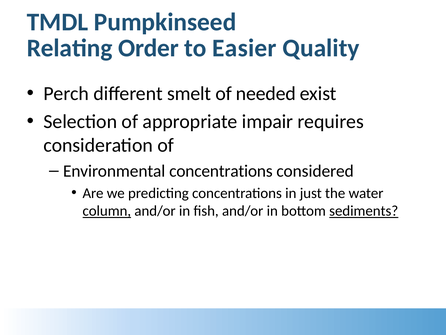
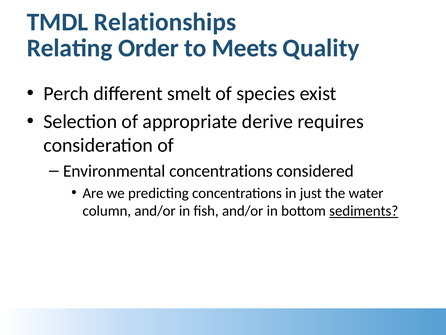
Pumpkinseed: Pumpkinseed -> Relationships (165, 22)
Easier: Easier -> Meets (245, 48)
needed: needed -> species (266, 94)
impair: impair -> derive (267, 121)
column underline: present -> none (107, 211)
